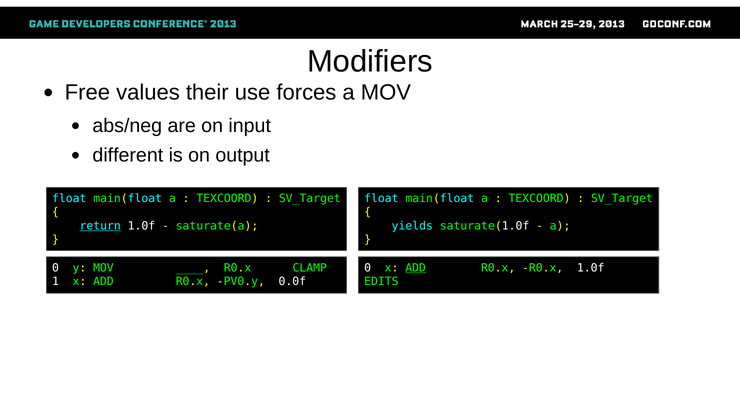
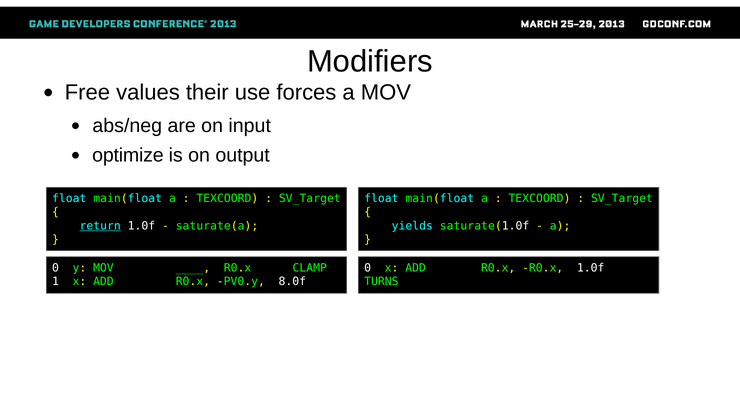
different: different -> optimize (128, 155)
ADD underline: present -> none (416, 268)
0.0f: 0.0f -> 8.0f (292, 282)
EDITS: EDITS -> TURNS (381, 282)
